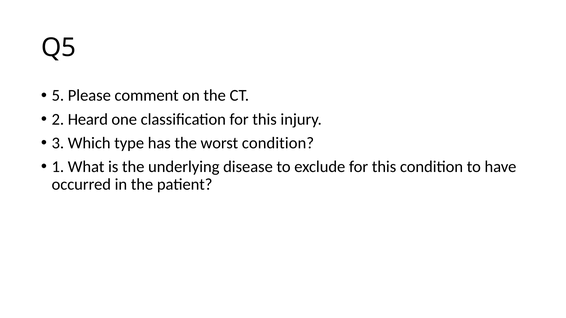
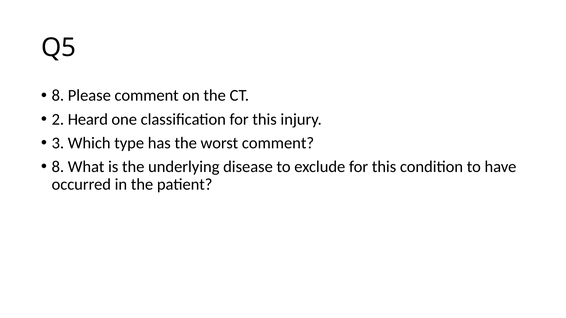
5: 5 -> 8 (58, 96)
worst condition: condition -> comment (278, 143)
1: 1 -> 8 (58, 167)
